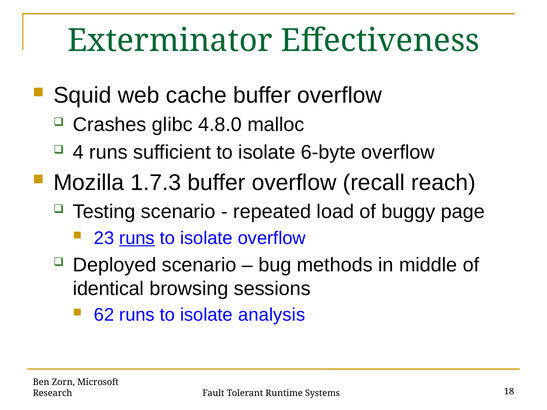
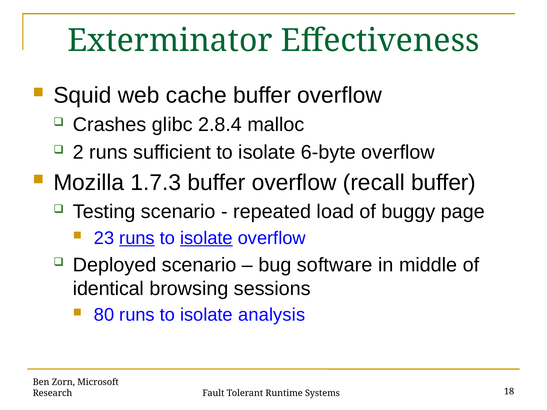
4.8.0: 4.8.0 -> 2.8.4 (220, 125)
4: 4 -> 2 (78, 152)
recall reach: reach -> buffer (444, 183)
isolate underline: none -> present (206, 238)
methods: methods -> software (335, 265)
62: 62 -> 80 (104, 315)
